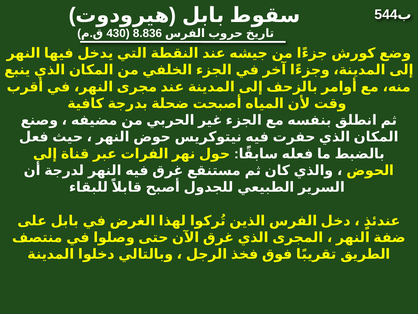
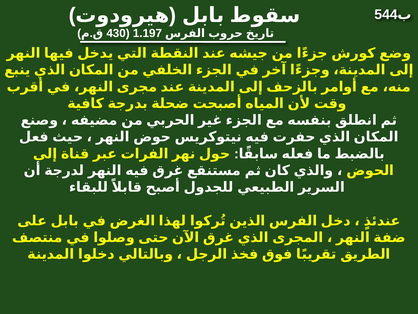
8.836: 8.836 -> 1.197 (147, 33)
